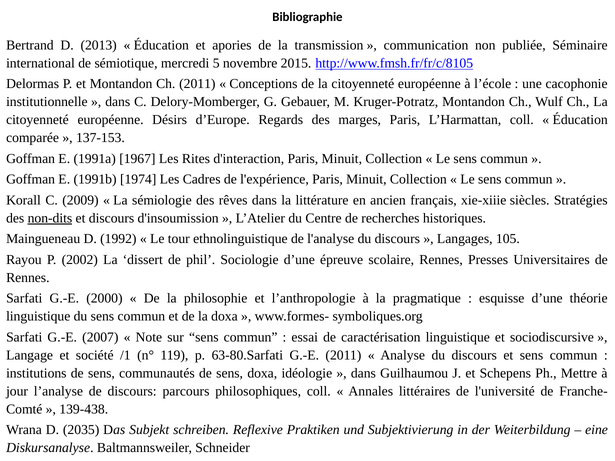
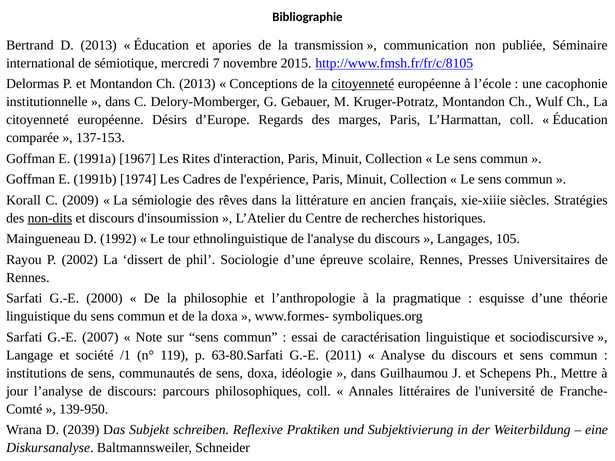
5: 5 -> 7 (216, 63)
Ch 2011: 2011 -> 2013 (197, 84)
citoyenneté underline: none -> present (363, 84)
139-438: 139-438 -> 139-950 (84, 409)
2035: 2035 -> 2039 (81, 430)
